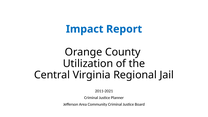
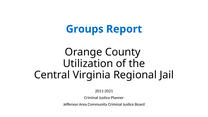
Impact: Impact -> Groups (85, 29)
